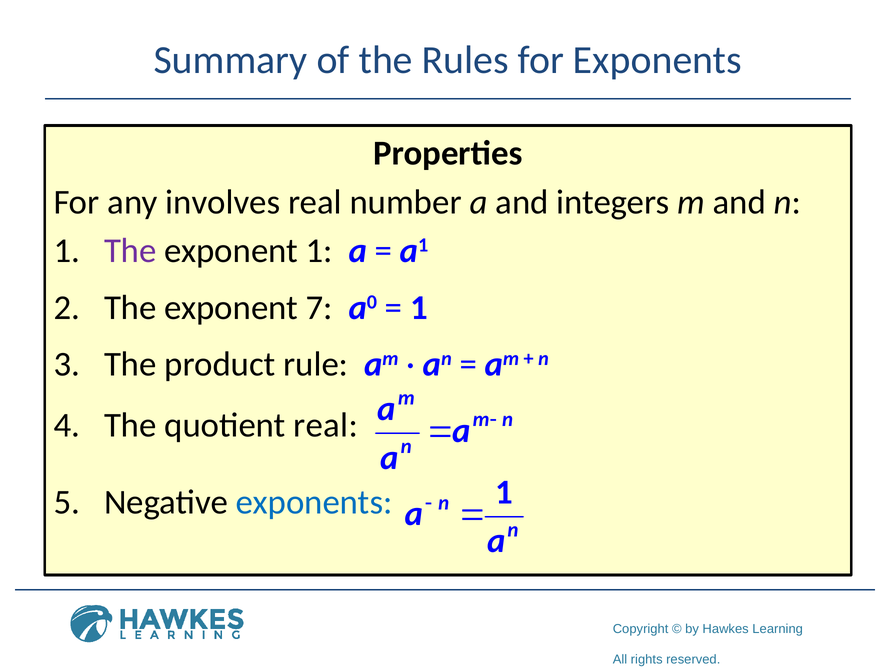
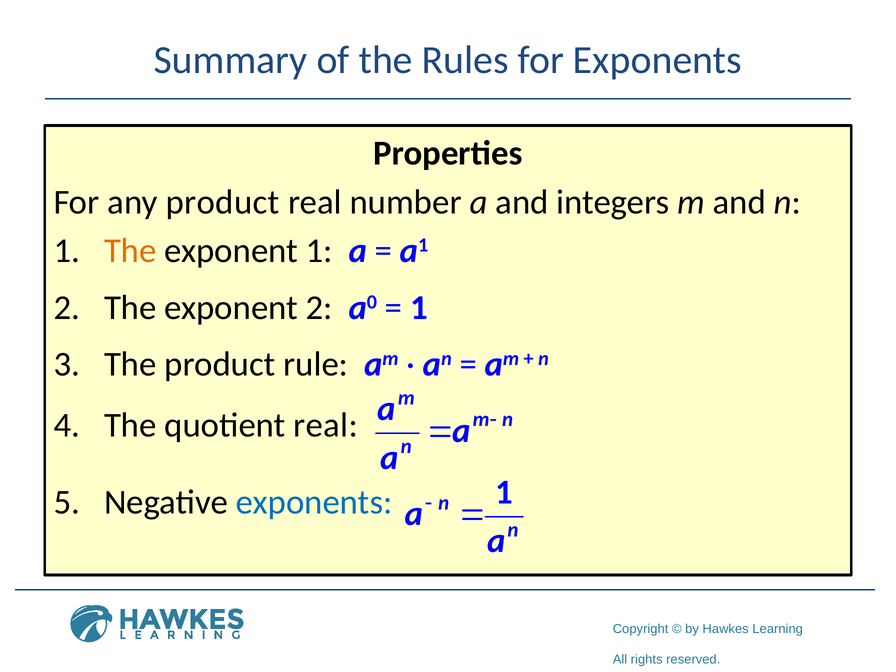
any involves: involves -> product (223, 202)
The colour: purple -> orange (130, 251)
exponent 7: 7 -> 2 (319, 308)
